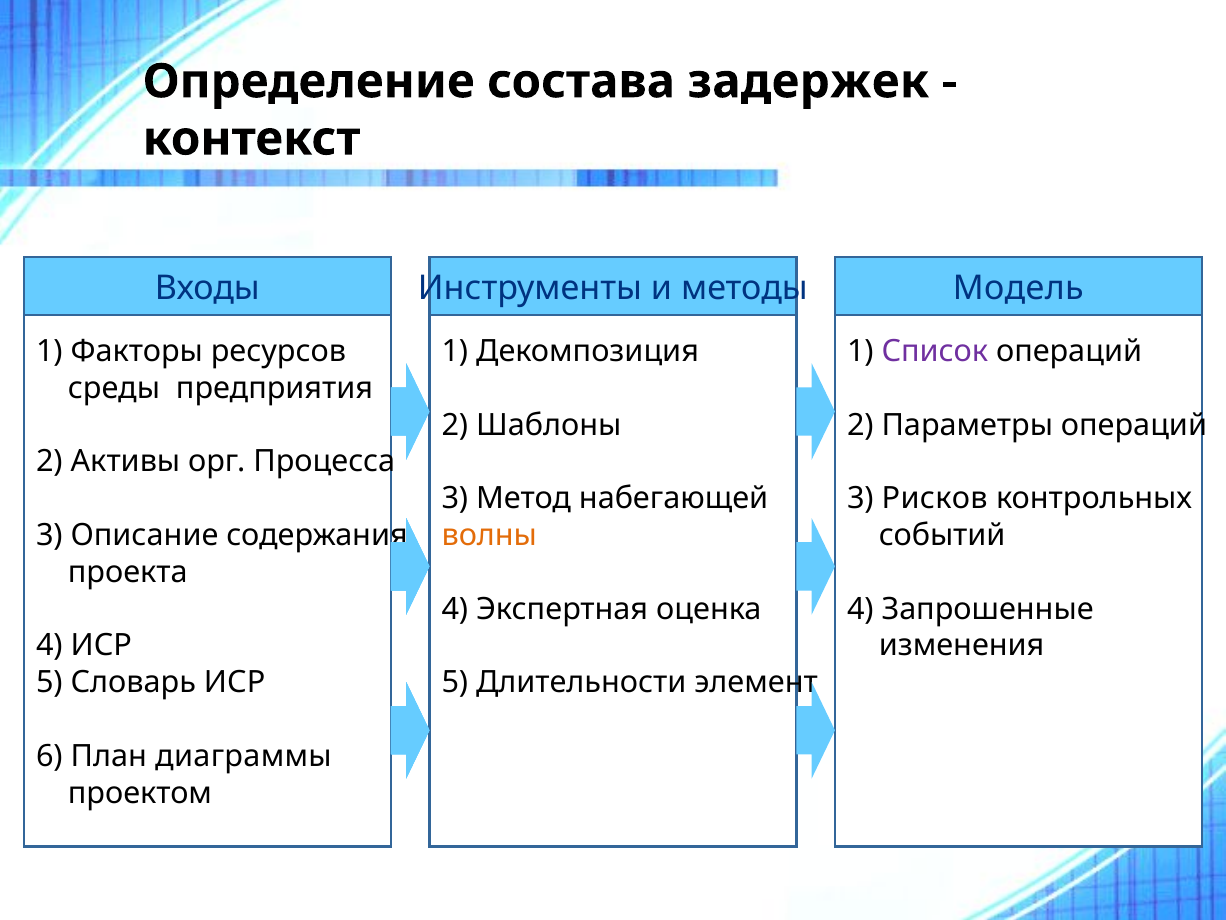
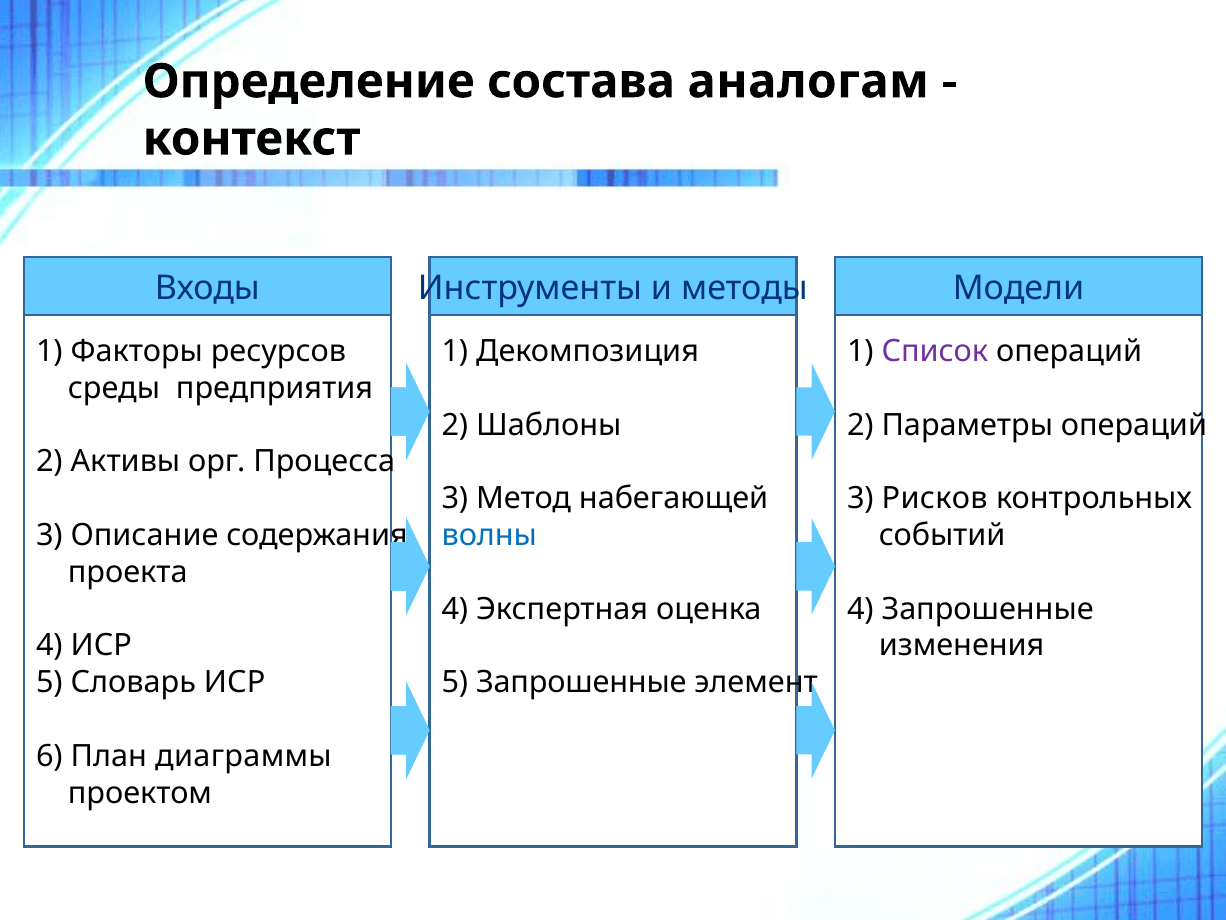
задержек: задержек -> аналогам (808, 82)
Модель: Модель -> Модели (1018, 288)
волны colour: orange -> blue (489, 535)
5 Длительности: Длительности -> Запрошенные (581, 682)
